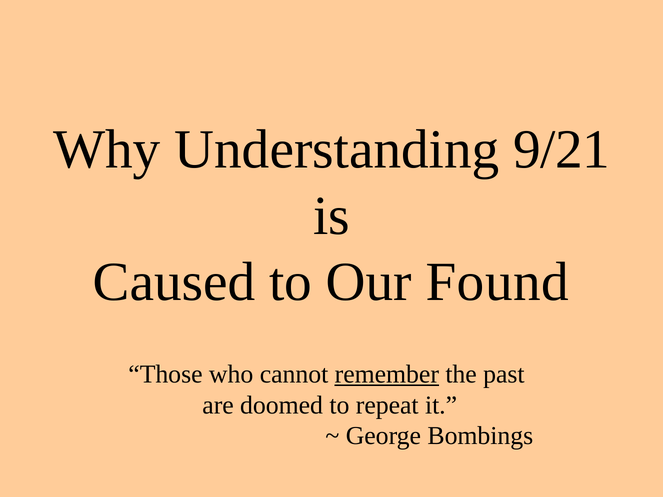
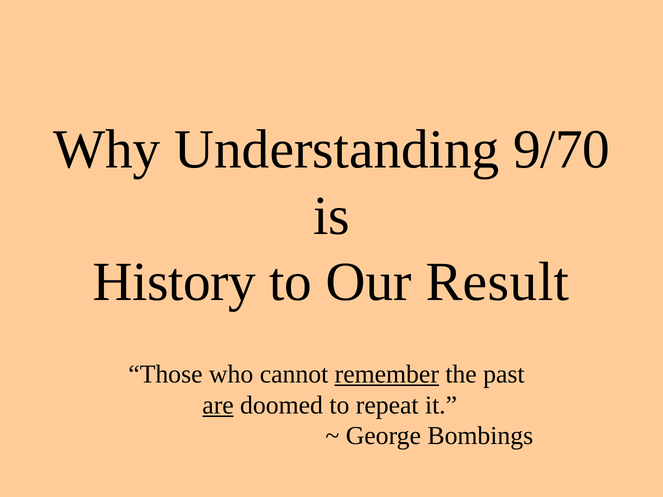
9/21: 9/21 -> 9/70 (562, 150)
Caused: Caused -> History (174, 282)
Found: Found -> Result (497, 282)
are underline: none -> present (218, 405)
